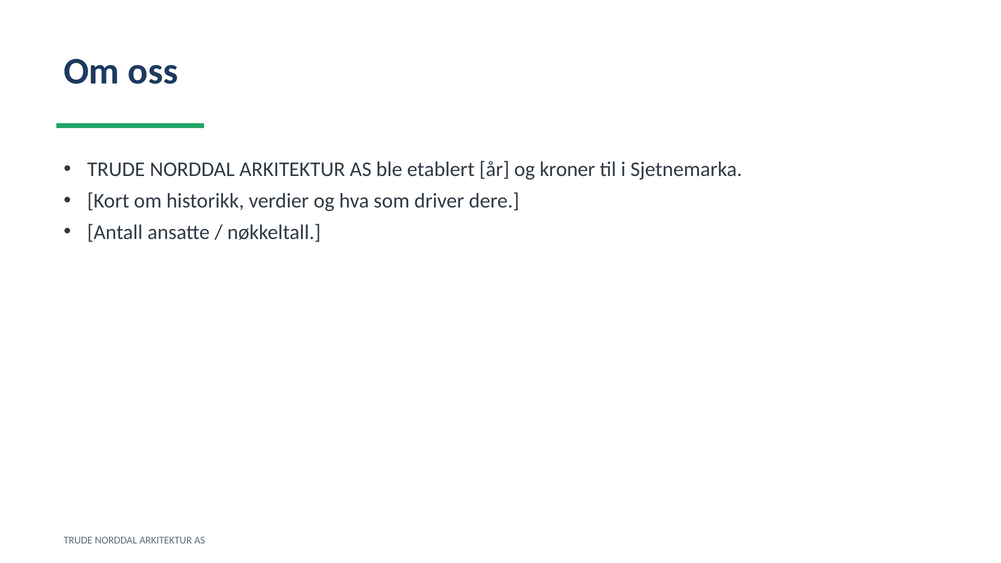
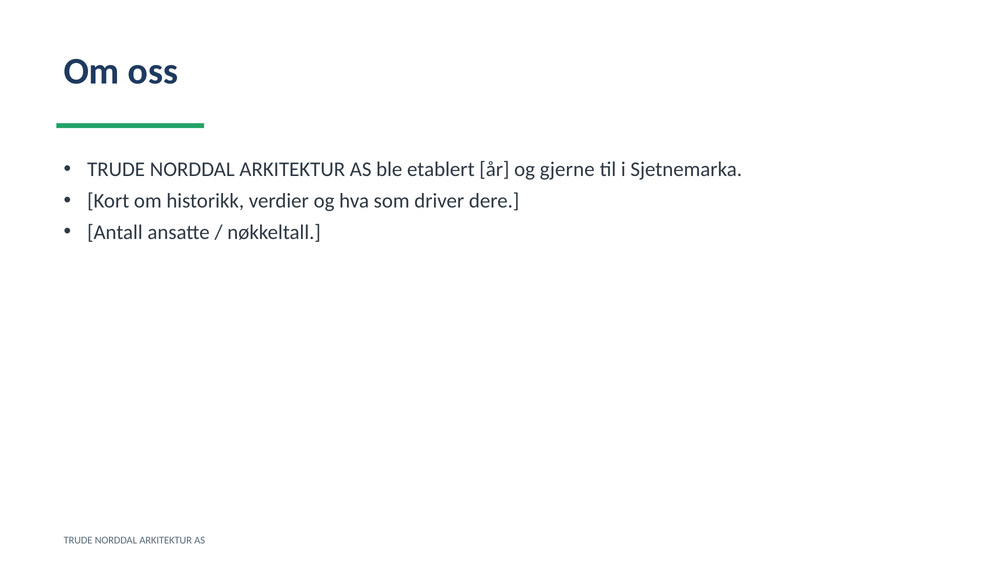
kroner: kroner -> gjerne (567, 170)
